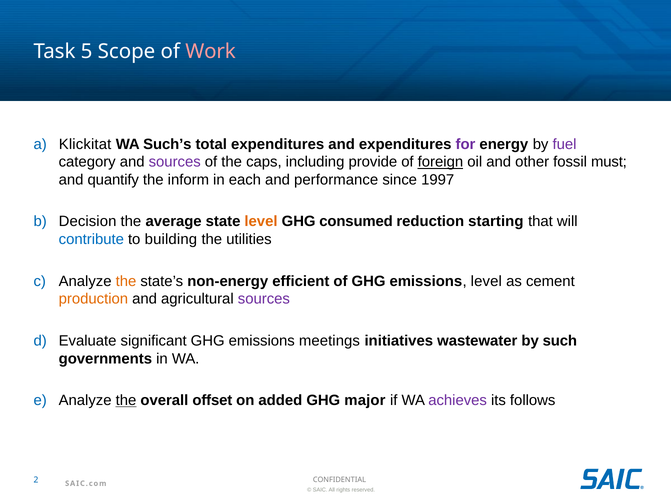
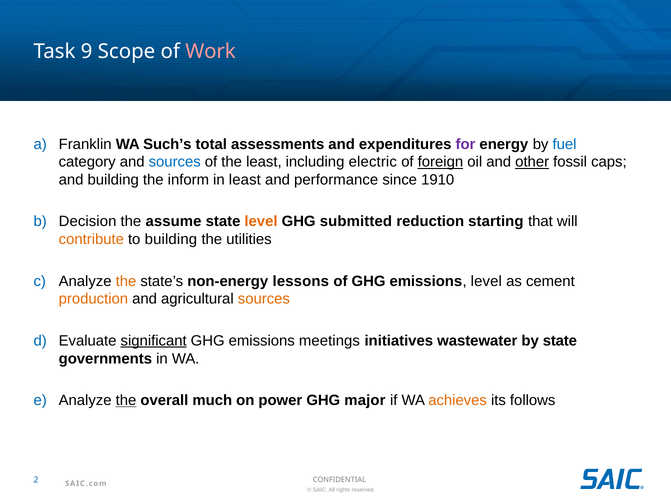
5: 5 -> 9 (87, 52)
Klickitat: Klickitat -> Franklin (85, 144)
total expenditures: expenditures -> assessments (278, 144)
fuel colour: purple -> blue (565, 144)
sources colour: purple -> blue (175, 162)
the caps: caps -> least (264, 162)
provide: provide -> electric (373, 162)
other underline: none -> present (532, 162)
must: must -> caps (609, 162)
and quantify: quantify -> building (113, 180)
in each: each -> least (245, 180)
1997: 1997 -> 1910 (438, 180)
average: average -> assume (174, 222)
consumed: consumed -> submitted (356, 222)
contribute colour: blue -> orange (91, 240)
efficient: efficient -> lessons (301, 281)
sources colour: purple -> orange (264, 299)
significant underline: none -> present (154, 341)
by such: such -> state (560, 341)
offset: offset -> much (212, 401)
added: added -> power (280, 401)
achieves colour: purple -> orange (458, 401)
